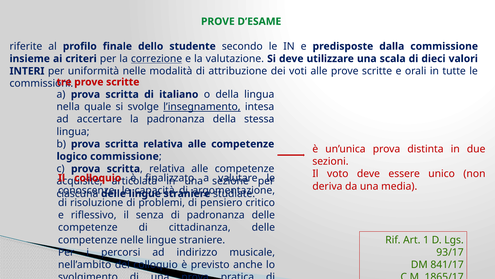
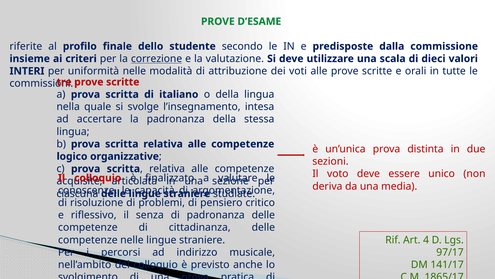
l’insegnamento underline: present -> none (202, 107)
logico commissione: commissione -> organizzative (125, 156)
1: 1 -> 4 (426, 240)
93/17: 93/17 -> 97/17 (450, 252)
841/17: 841/17 -> 141/17 (447, 264)
